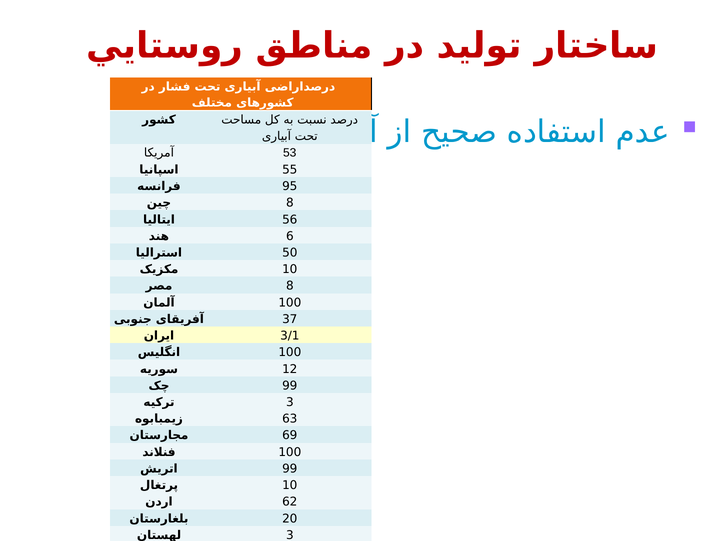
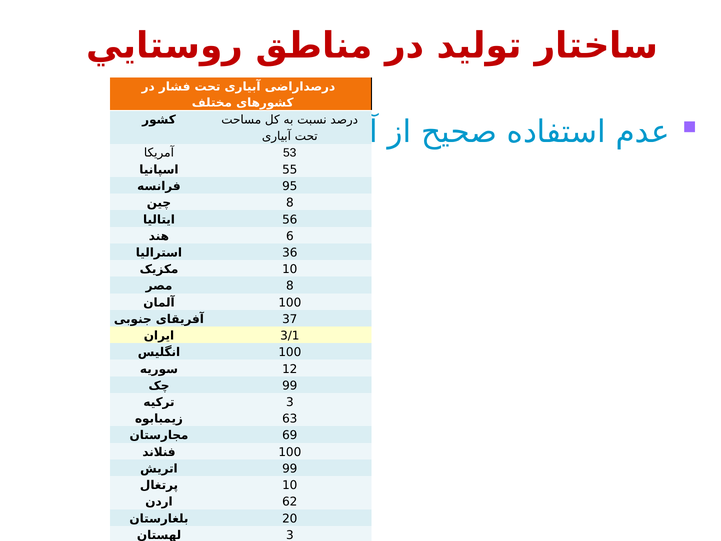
50: 50 -> 36 (290, 253)
